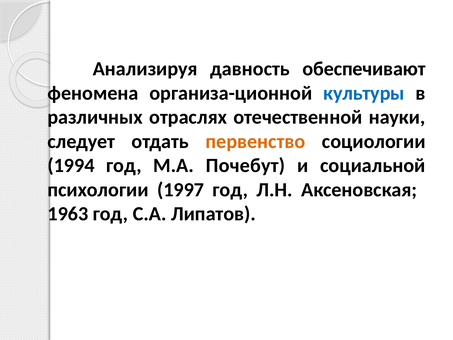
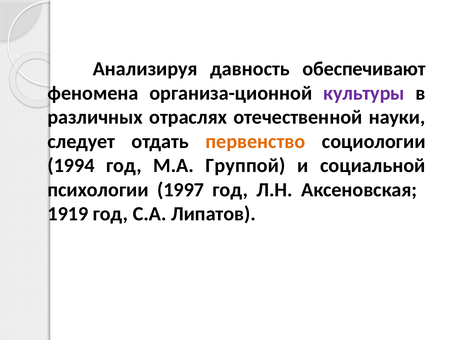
культуры colour: blue -> purple (364, 93)
Почебут: Почебут -> Группой (246, 165)
1963: 1963 -> 1919 (68, 214)
